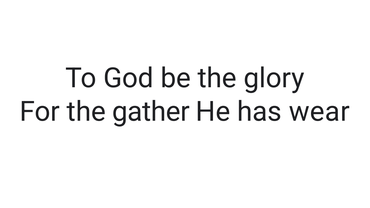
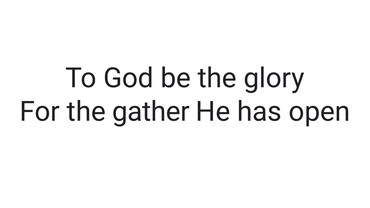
wear: wear -> open (319, 112)
